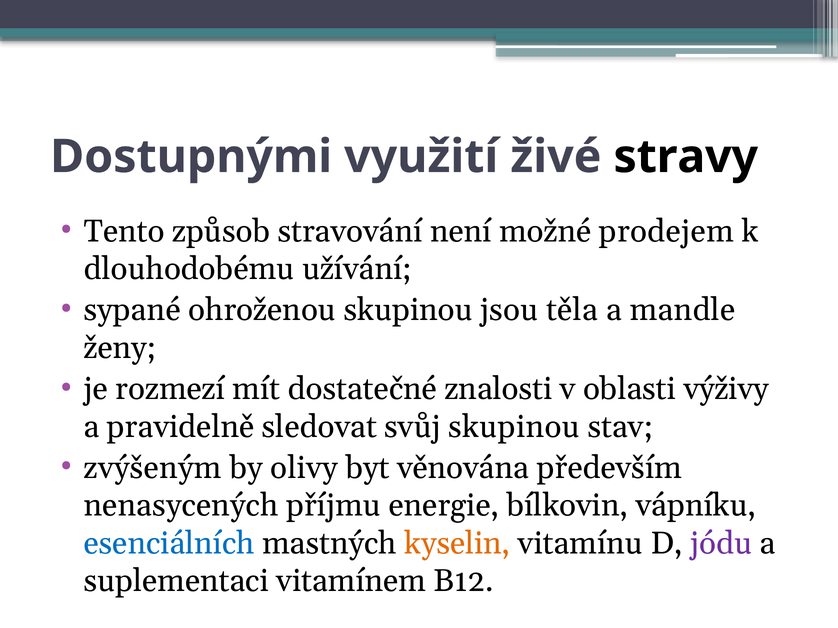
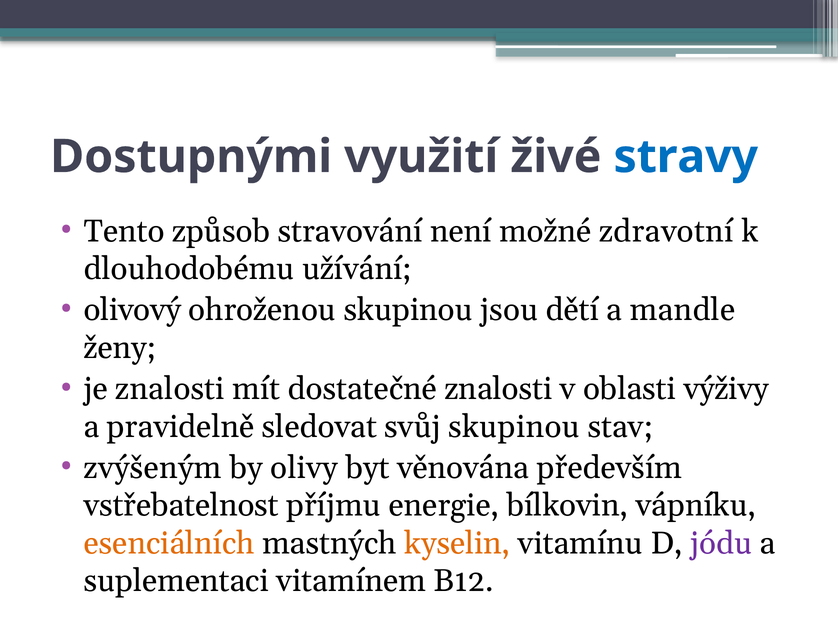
stravy colour: black -> blue (686, 157)
prodejem: prodejem -> zdravotní (666, 231)
sypané: sypané -> olivový (132, 310)
těla: těla -> dětí (572, 310)
je rozmezí: rozmezí -> znalosti (170, 389)
nenasycených: nenasycených -> vstřebatelnost (181, 506)
esenciálních colour: blue -> orange (169, 544)
